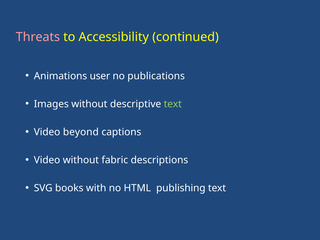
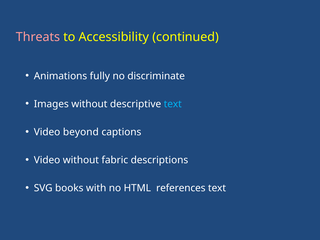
user: user -> fully (100, 76)
publications: publications -> discriminate (156, 76)
text colour: light green -> light blue (173, 104)
publishing: publishing -> references (181, 188)
